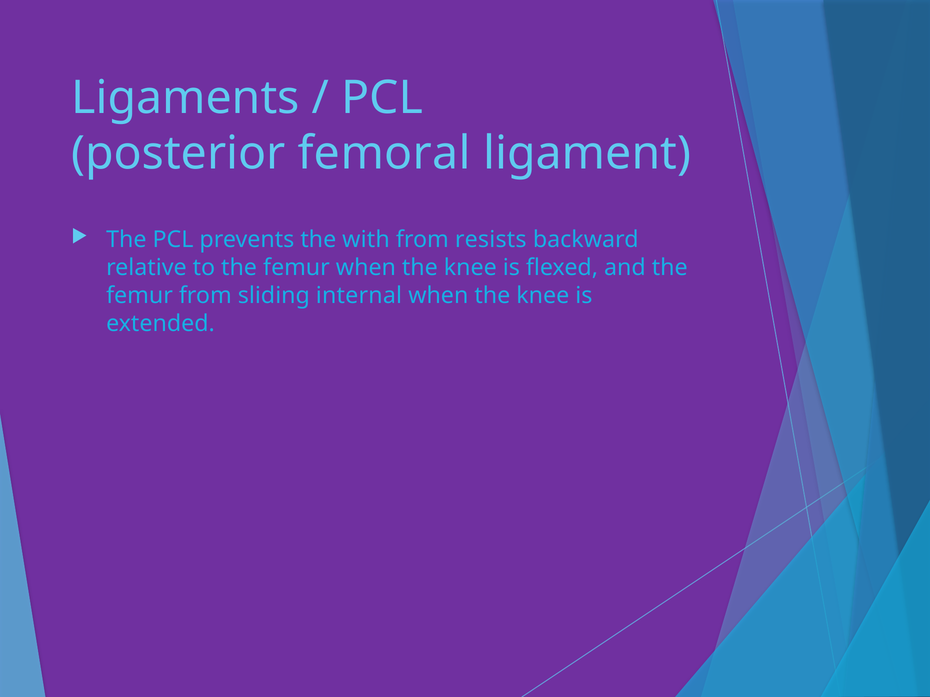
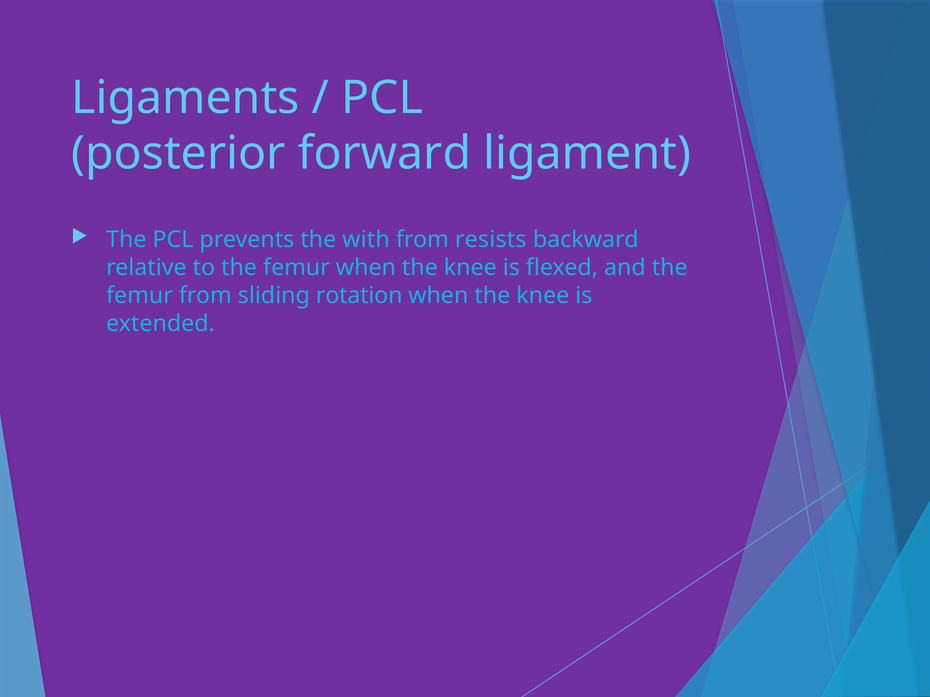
femoral: femoral -> forward (384, 154)
internal: internal -> rotation (359, 296)
